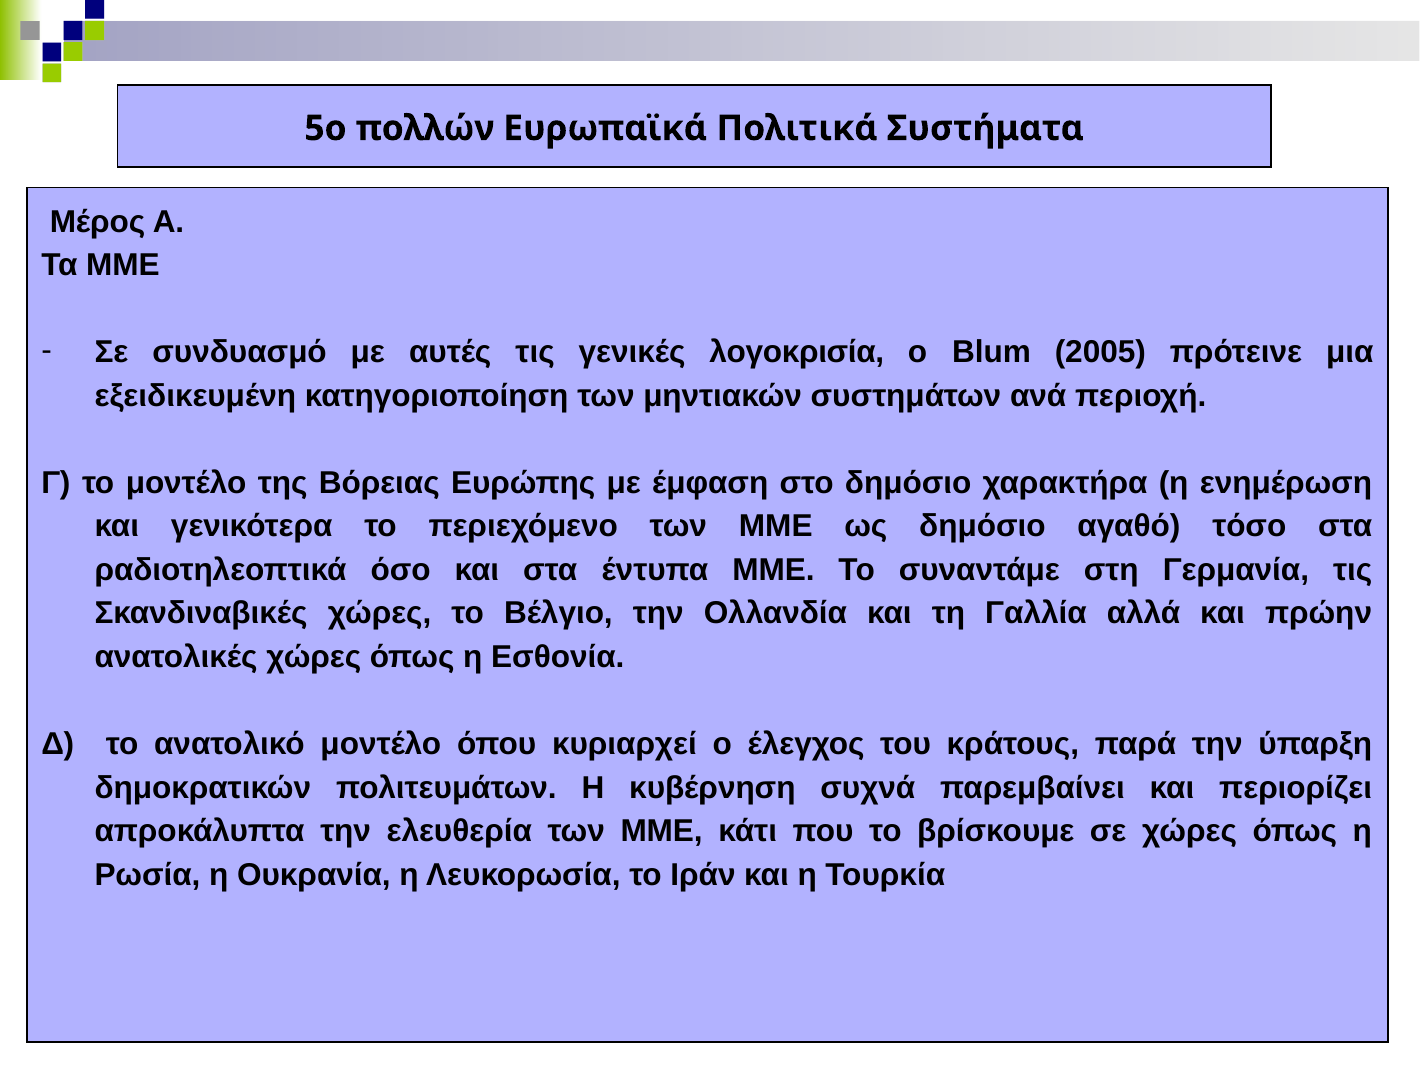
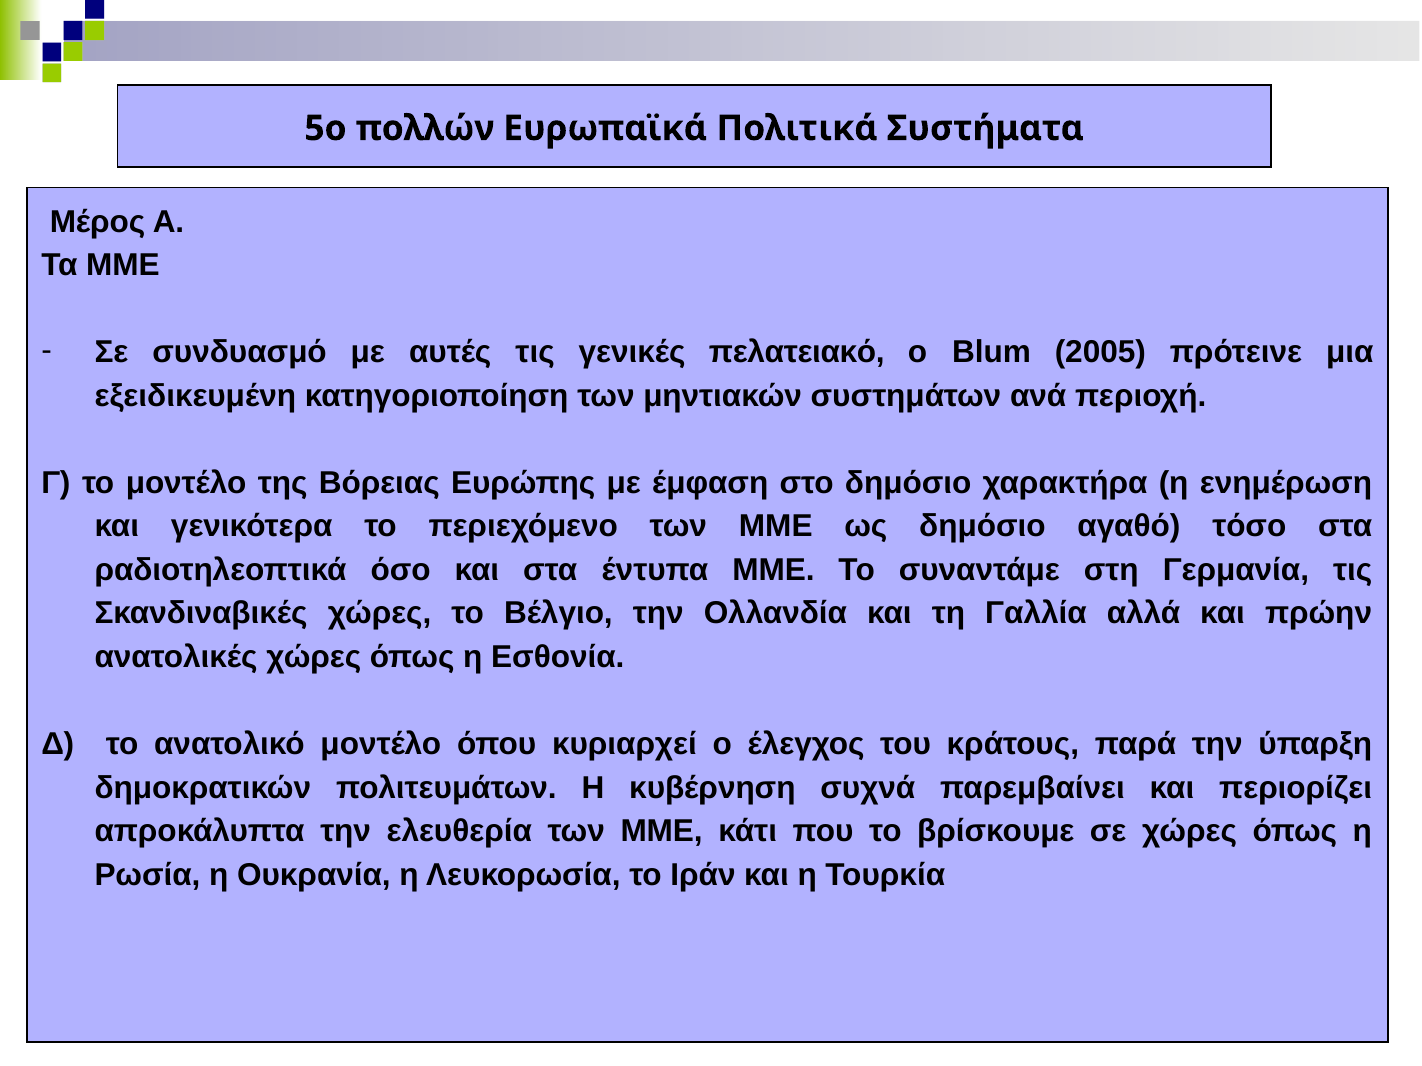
λογοκρισία: λογοκρισία -> πελατειακό (797, 352)
